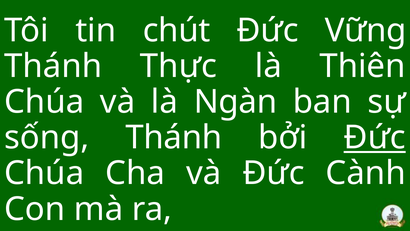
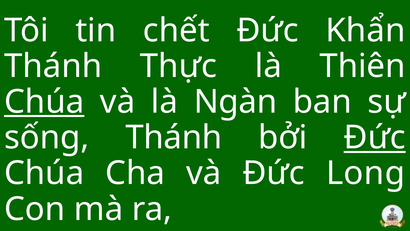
chút: chút -> chết (176, 30)
Vững: Vững -> Khẩn (365, 30)
Chúa underline: none -> present (44, 102)
Cành: Cành -> Long (366, 173)
